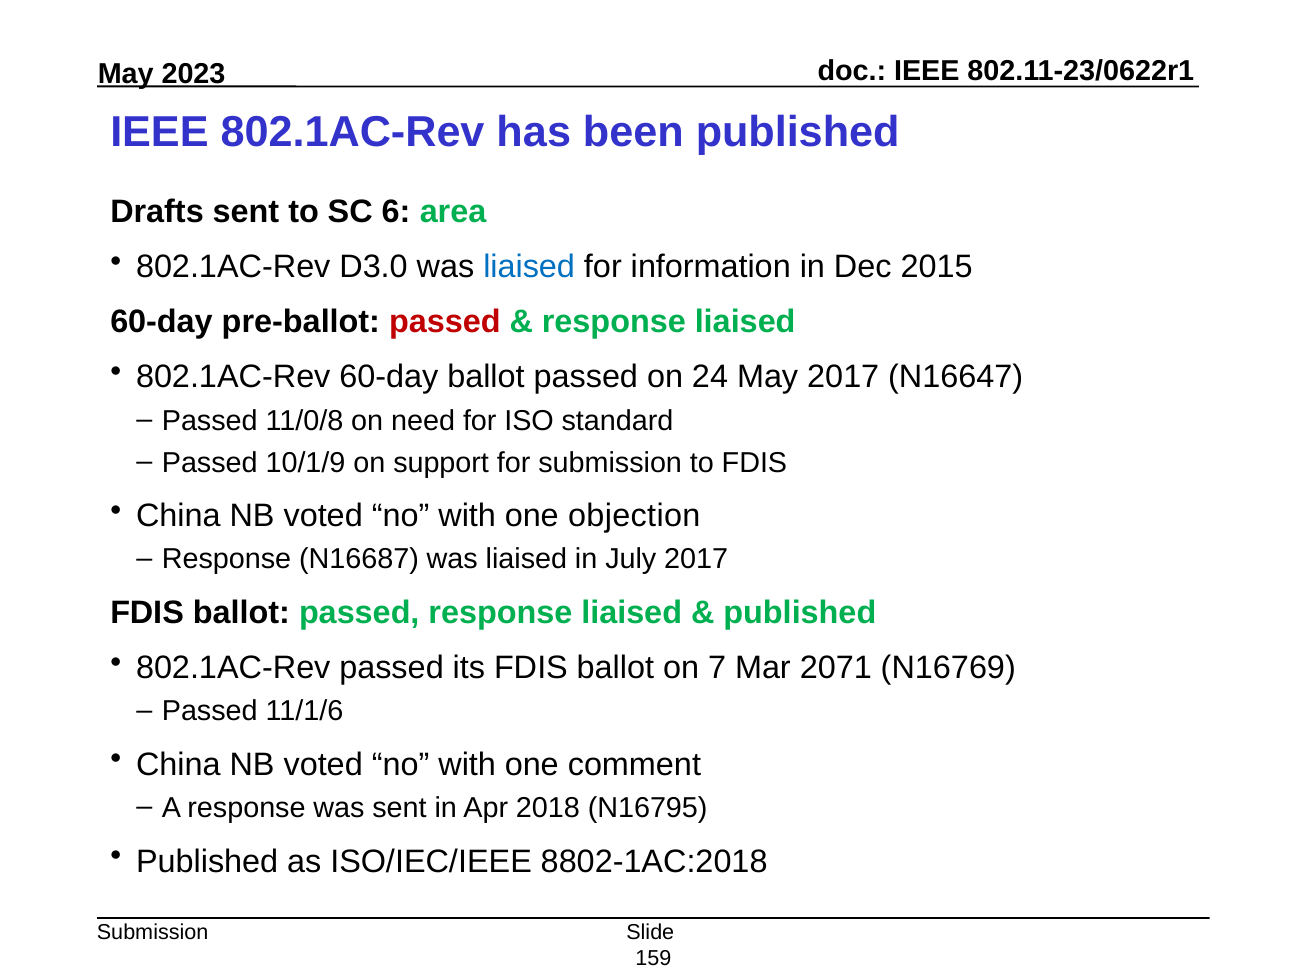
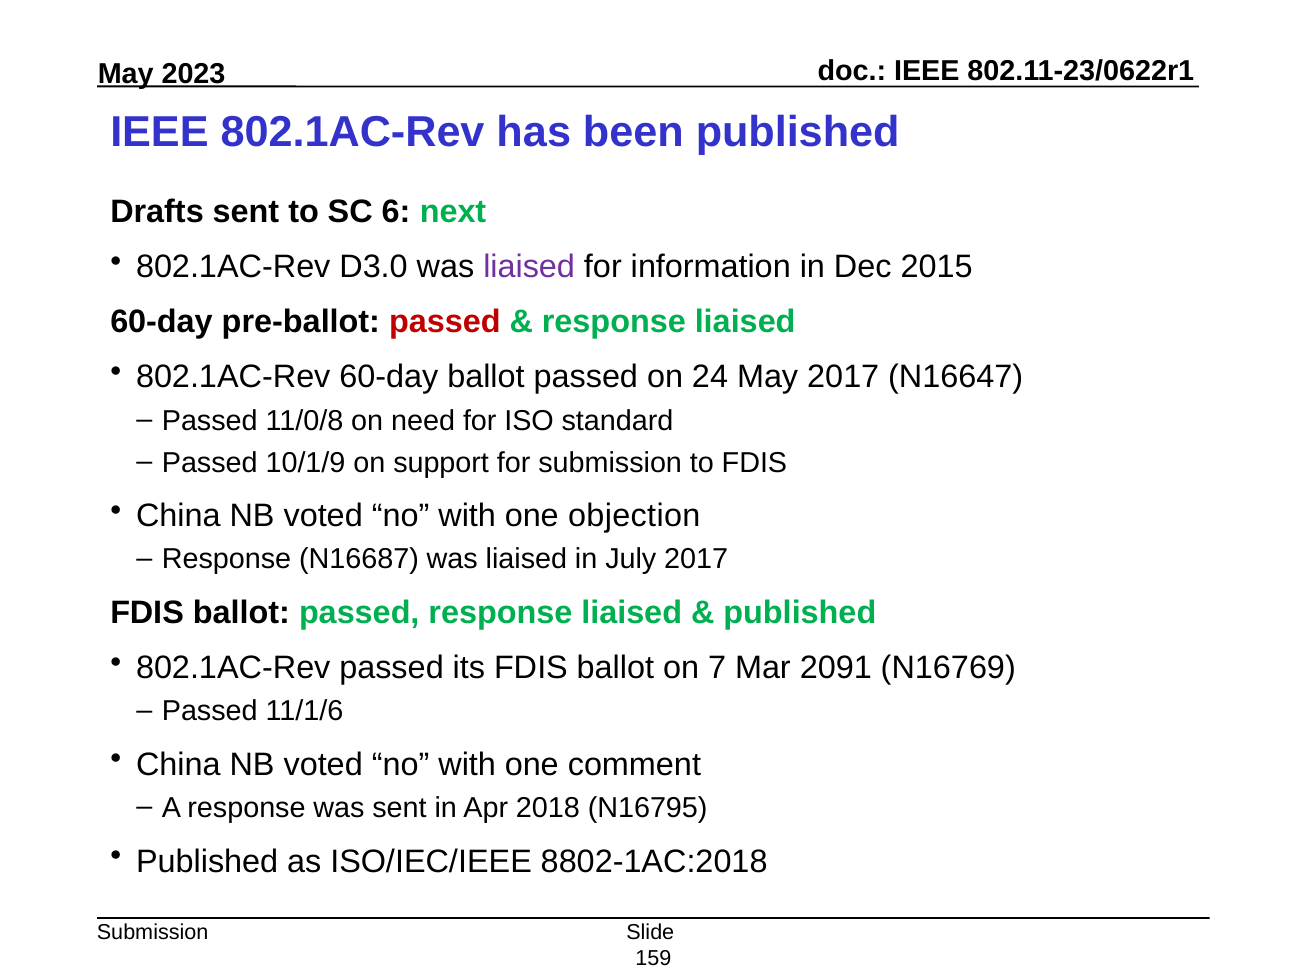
area: area -> next (453, 212)
liaised colour: blue -> purple (529, 267)
2071: 2071 -> 2091 (836, 668)
